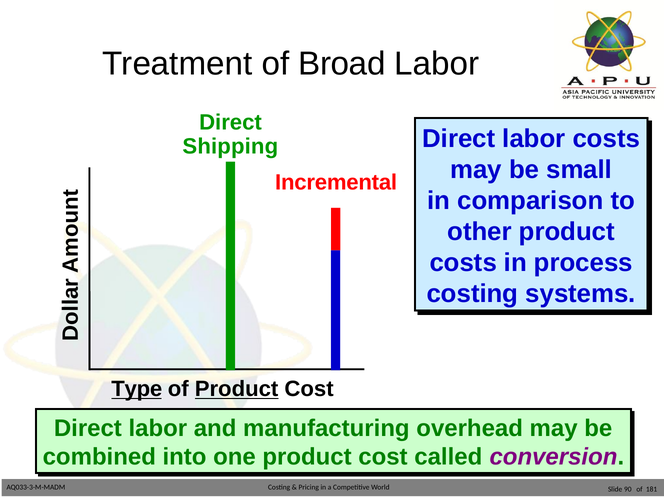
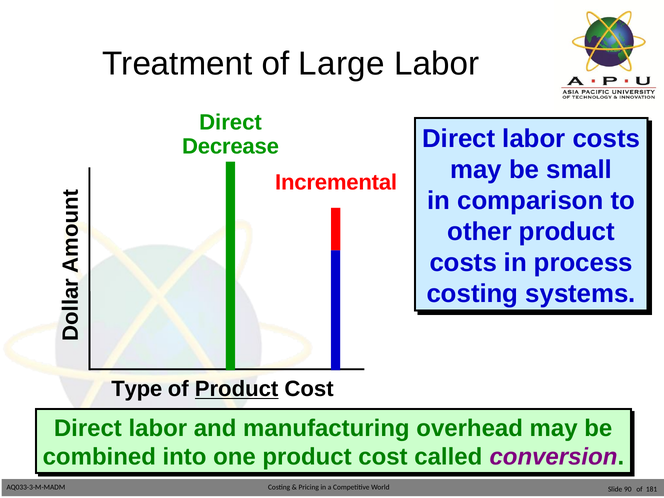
Broad: Broad -> Large (342, 64)
Shipping: Shipping -> Decrease (231, 146)
Type underline: present -> none (137, 389)
